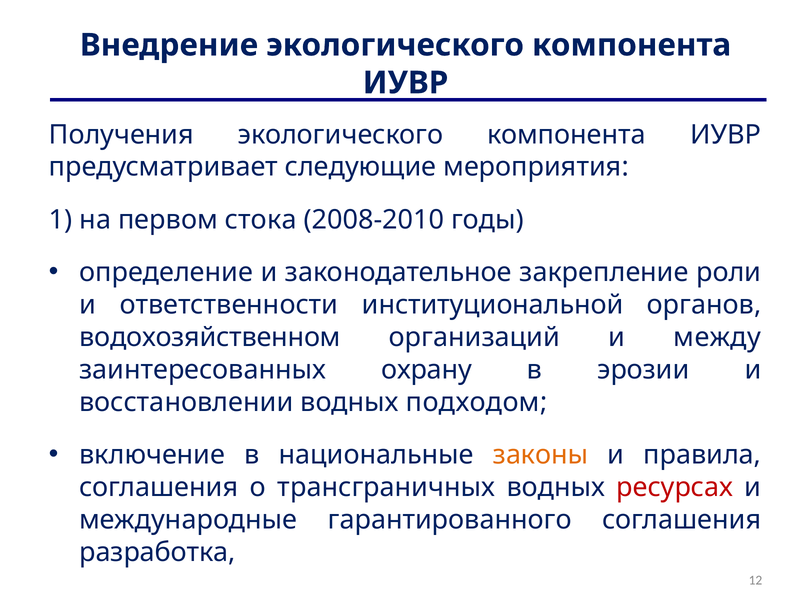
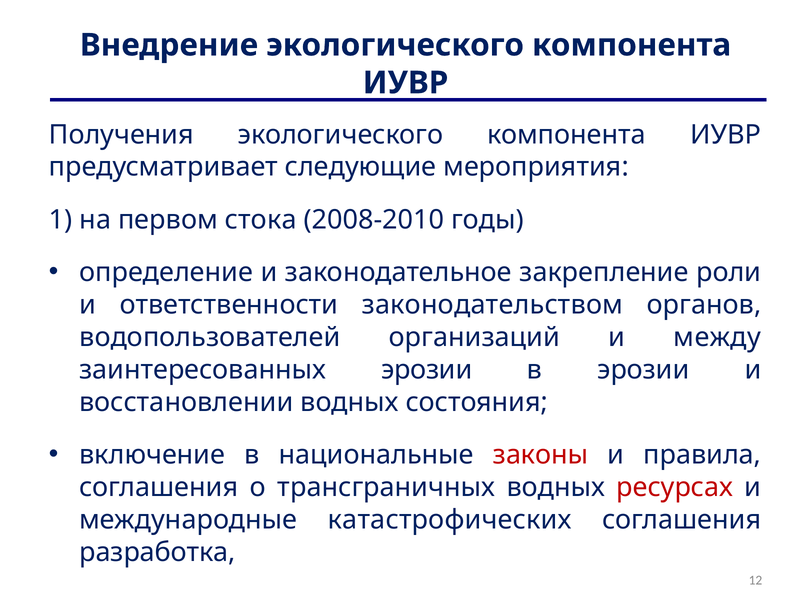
институциональной: институциональной -> законодательством (493, 305)
водохозяйственном: водохозяйственном -> водопользователей (210, 337)
заинтересованных охрану: охрану -> эрозии (427, 370)
подходом: подходом -> состояния (477, 402)
законы colour: orange -> red (541, 455)
гарантированного: гарантированного -> катастрофических (450, 520)
